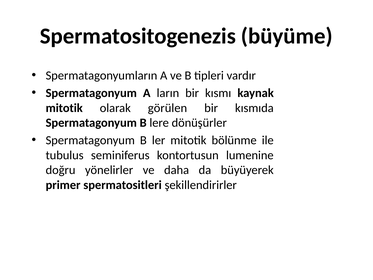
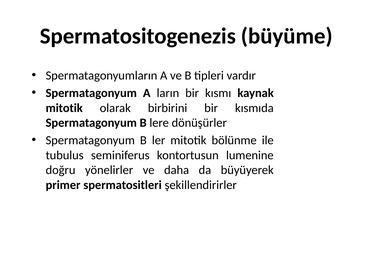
görülen: görülen -> birbirini (168, 108)
